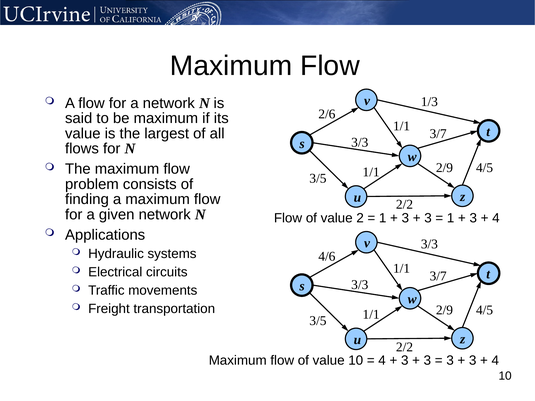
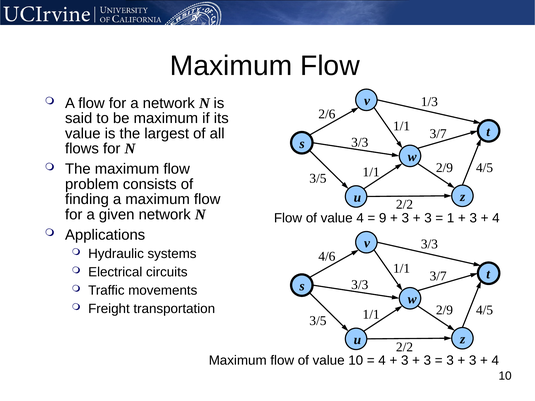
value 2: 2 -> 4 (360, 218)
1: 1 -> 9 (383, 218)
